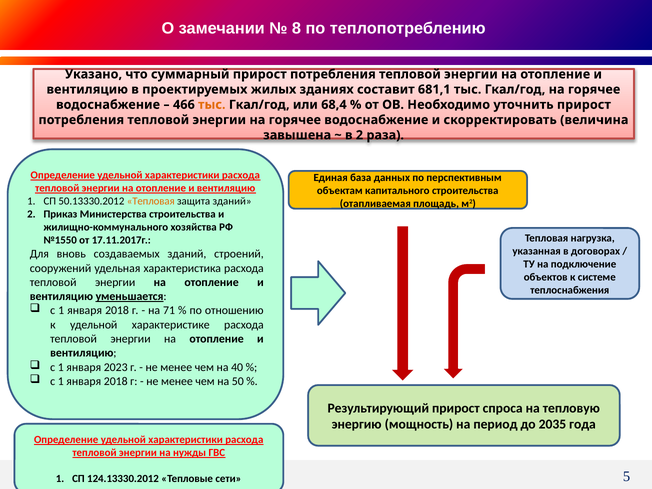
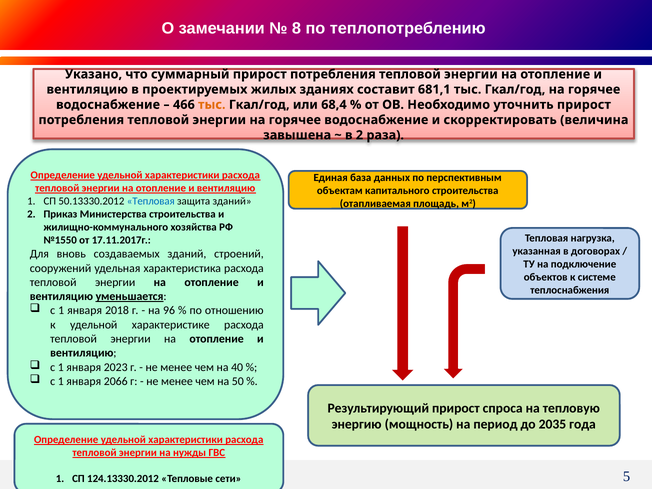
Тепловая colour: orange -> blue (151, 201)
71: 71 -> 96 (169, 311)
2018: 2018 -> 2066 (116, 381)
